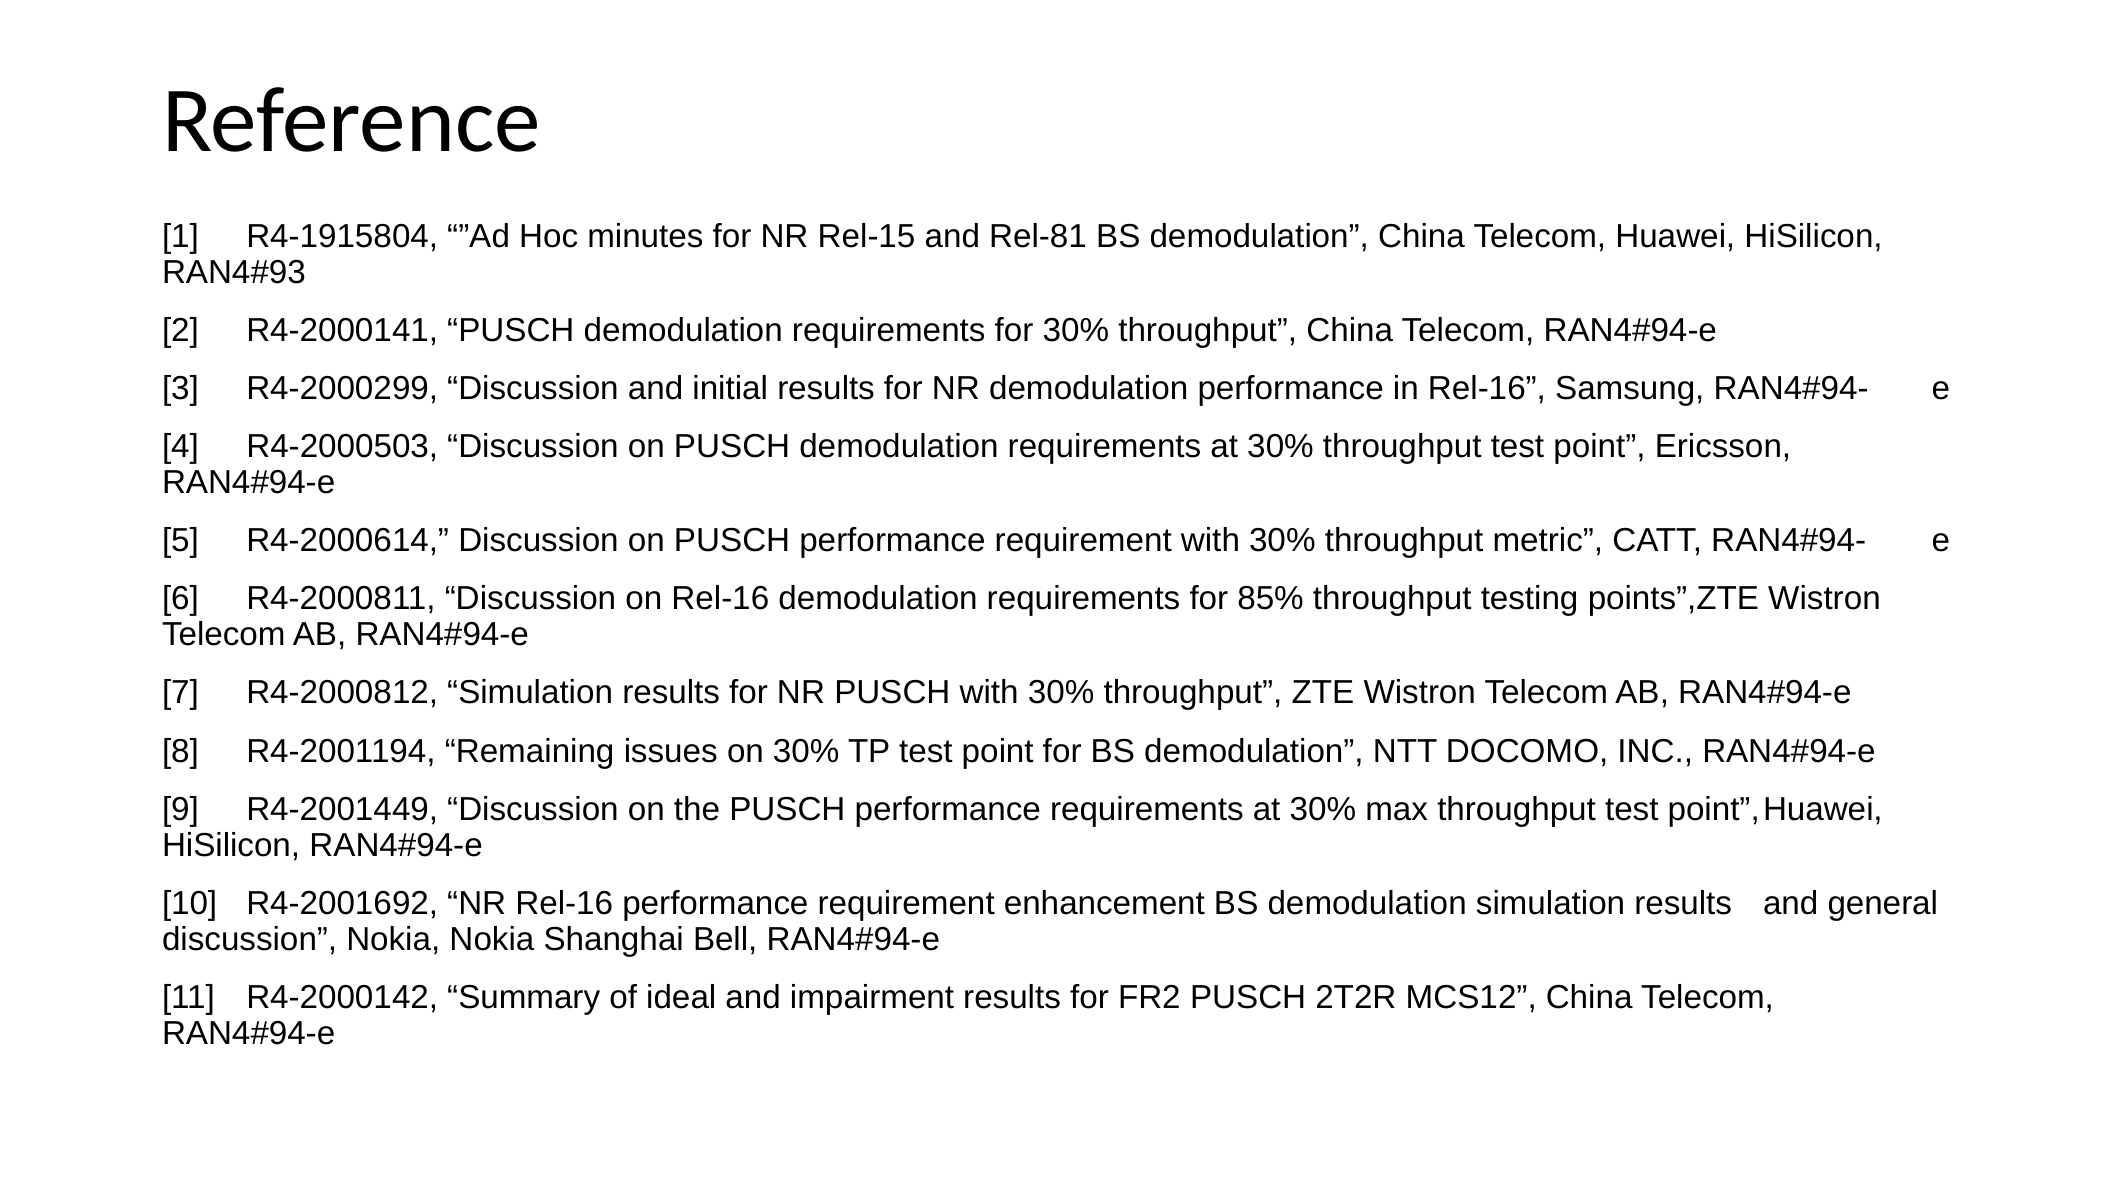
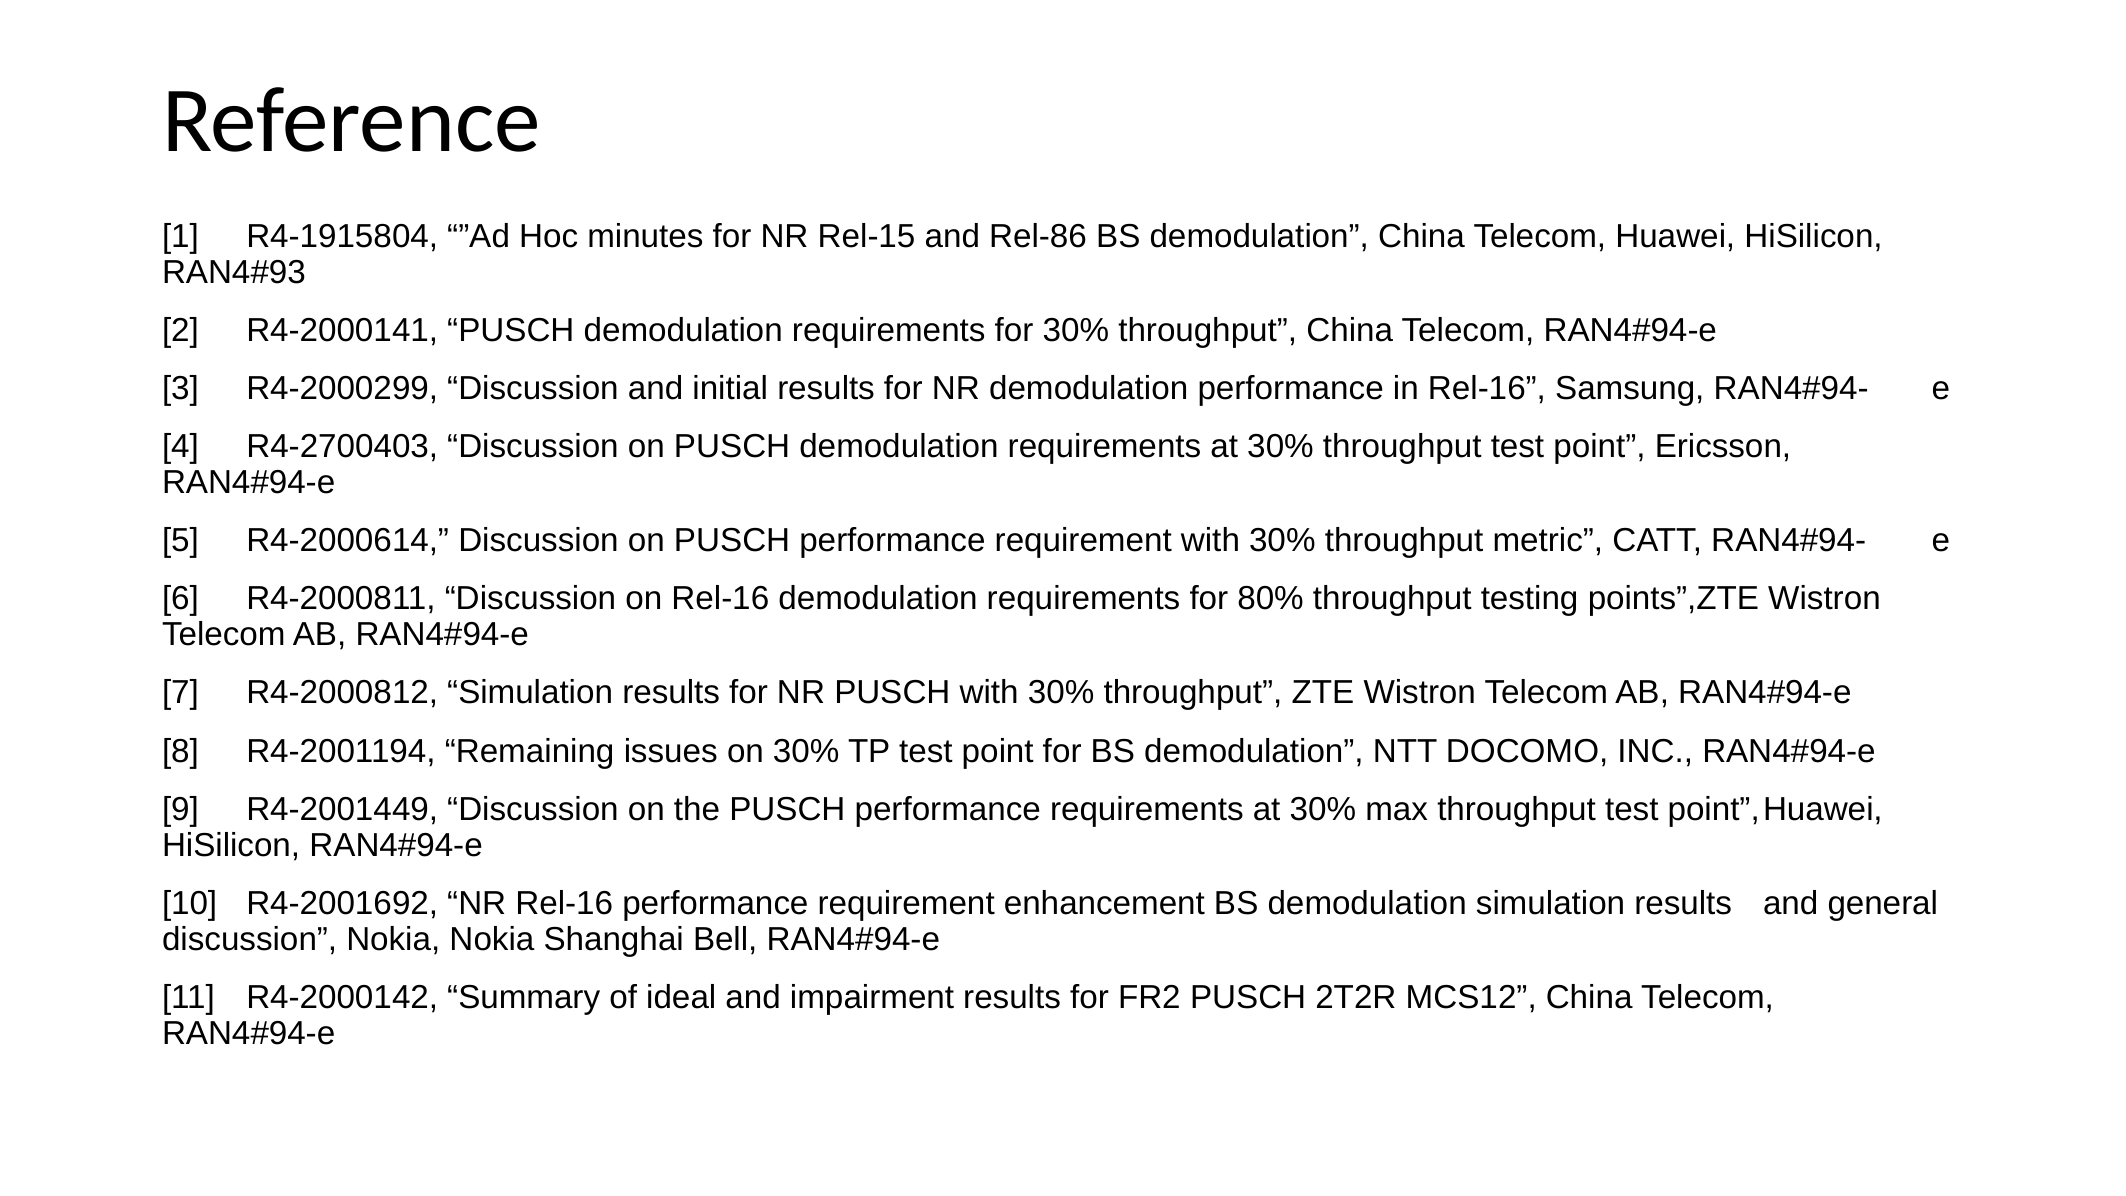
Rel-81: Rel-81 -> Rel-86 (1038, 237)
R4-2000503: R4-2000503 -> R4-2700403 (342, 447)
85%: 85% -> 80% (1271, 599)
